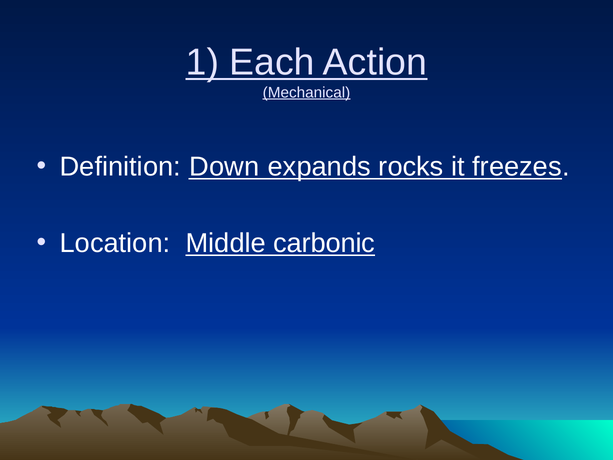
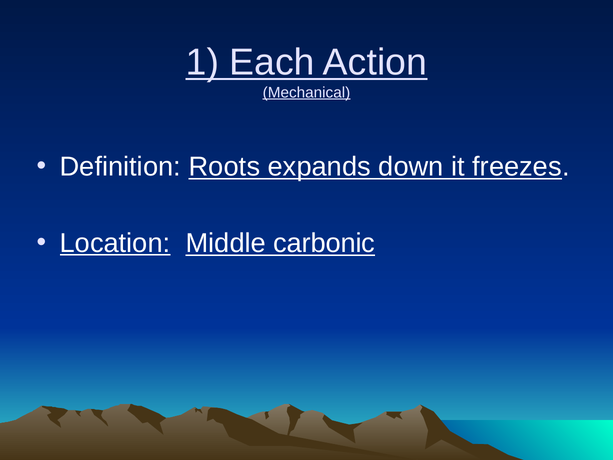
Down: Down -> Roots (224, 167)
rocks: rocks -> down (411, 167)
Location underline: none -> present (115, 243)
